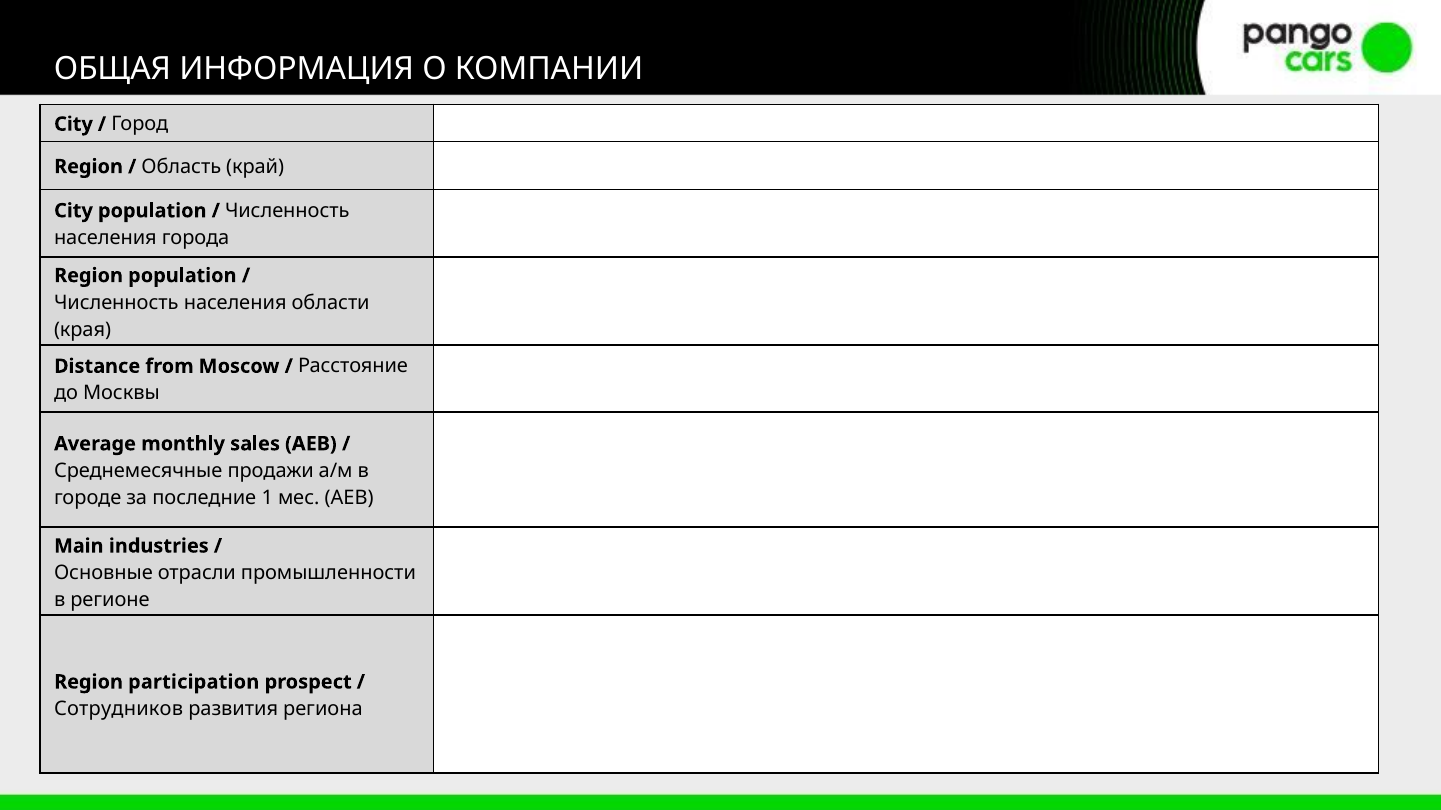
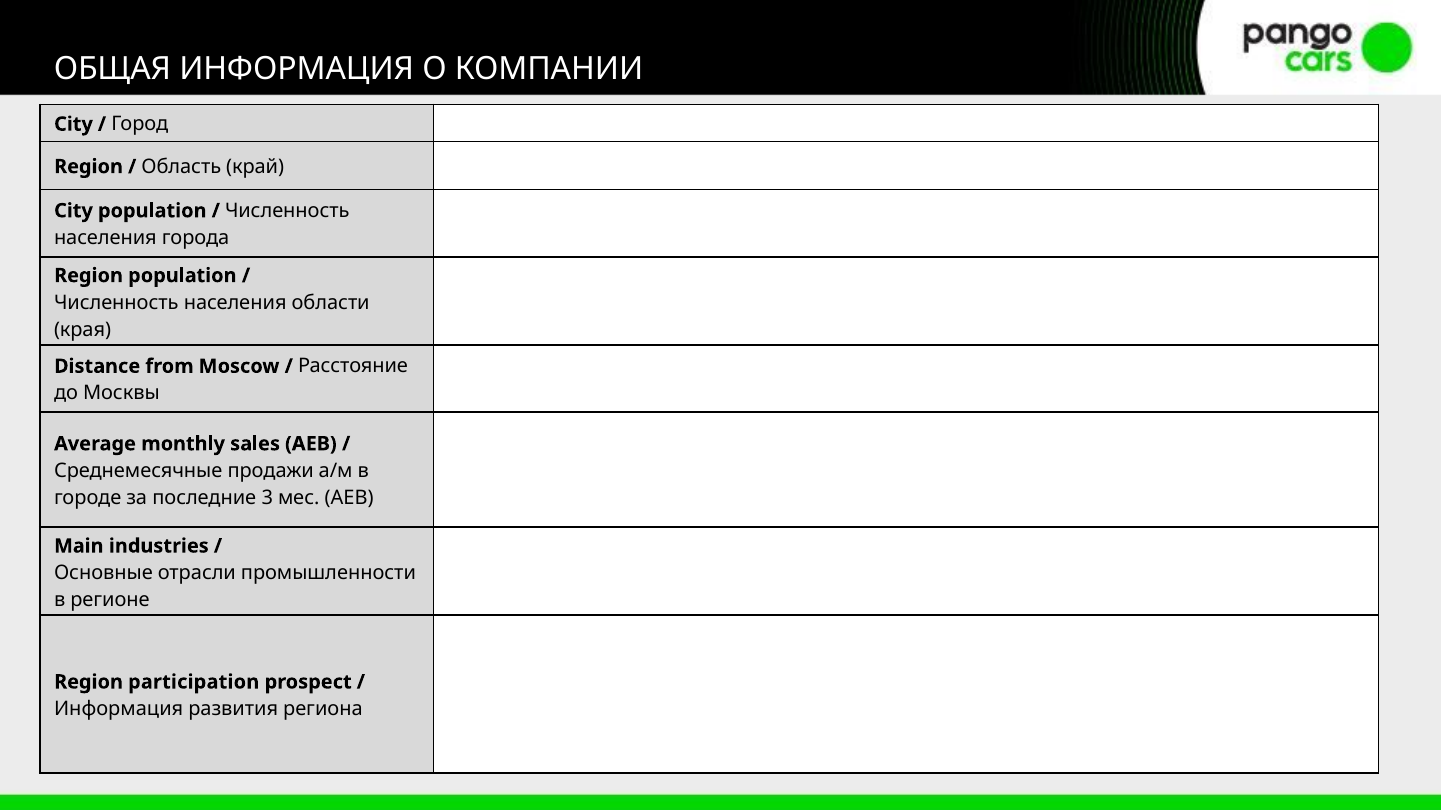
1: 1 -> 3 (267, 498)
Сотрудников: Сотрудников -> Информация (119, 710)
